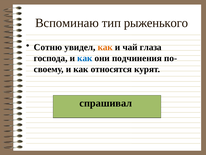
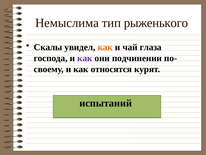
Вспоминаю: Вспоминаю -> Немыслима (67, 23)
Сотню: Сотню -> Скалы (48, 47)
как colour: blue -> purple (85, 58)
подчинения: подчинения -> подчинении (137, 58)
спрашивал: спрашивал -> испытаний (106, 103)
